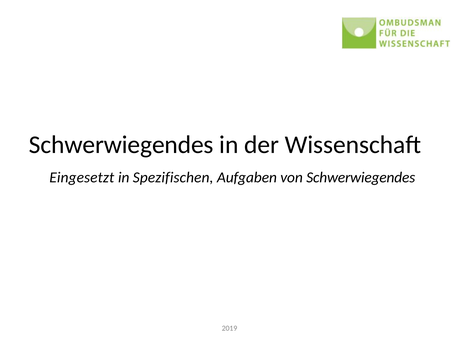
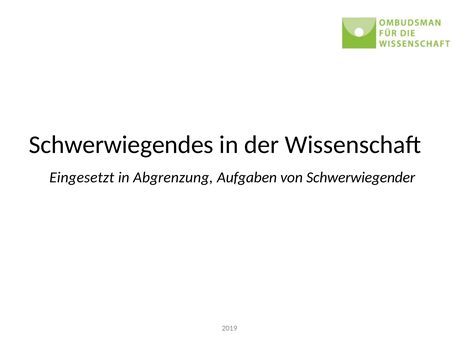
Spezifischen: Spezifischen -> Abgrenzung (173, 177)
von Schwerwiegendes: Schwerwiegendes -> Schwerwiegender (361, 177)
